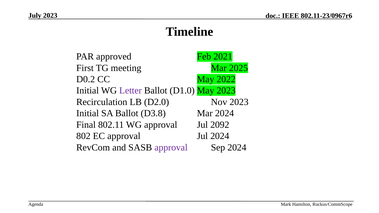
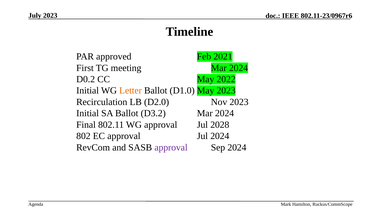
meeting Mar 2025: 2025 -> 2024 (238, 68)
Letter colour: purple -> orange (131, 91)
D3.8: D3.8 -> D3.2 (153, 113)
2092: 2092 -> 2028 (220, 125)
